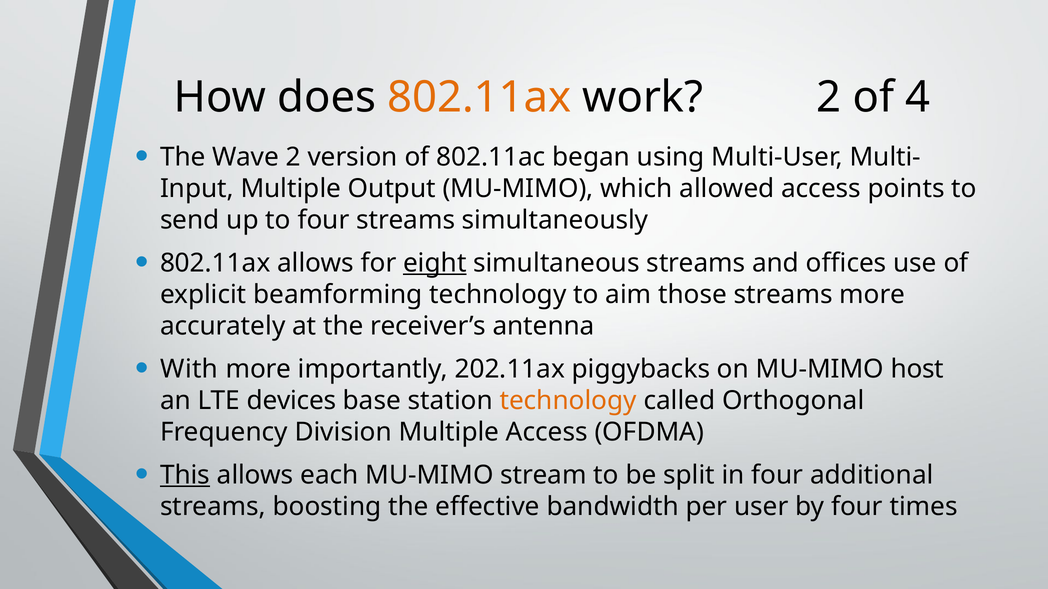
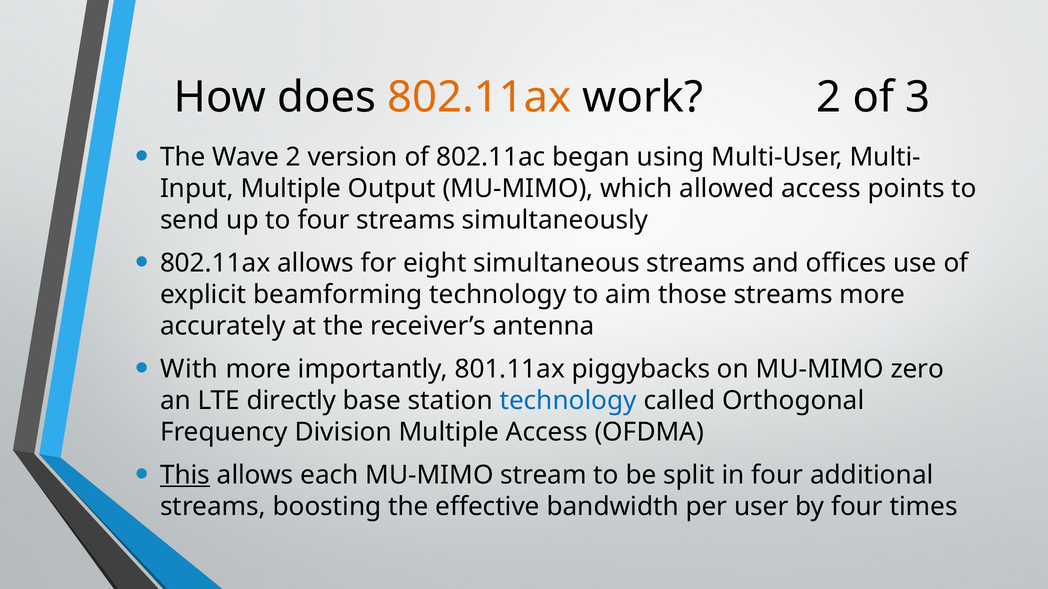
4: 4 -> 3 (918, 98)
eight underline: present -> none (435, 263)
202.11ax: 202.11ax -> 801.11ax (510, 369)
host: host -> zero (917, 369)
devices: devices -> directly (292, 401)
technology colour: orange -> blue (568, 401)
